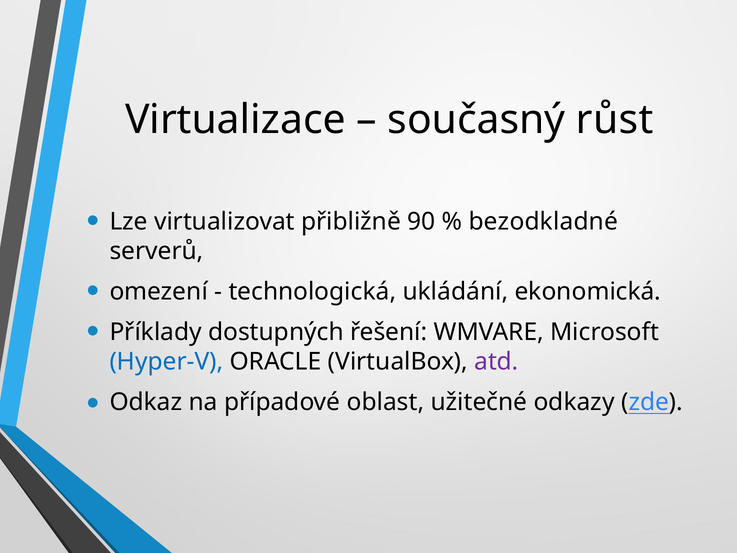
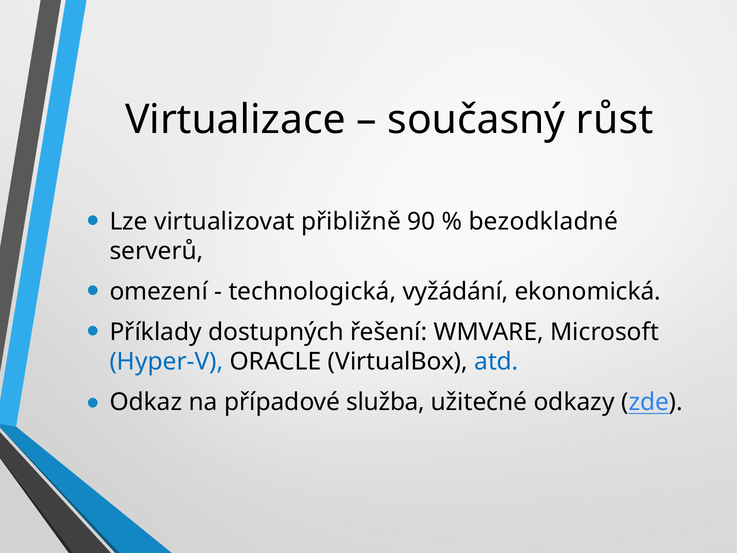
ukládání: ukládání -> vyžádání (455, 291)
atd colour: purple -> blue (496, 361)
oblast: oblast -> služba (386, 402)
